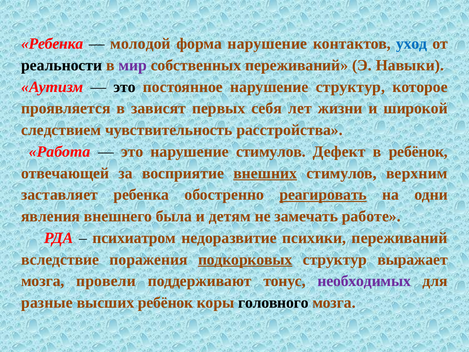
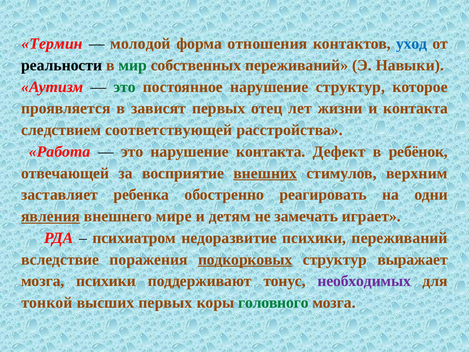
Ребенка: Ребенка -> Термин (52, 44)
форма нарушение: нарушение -> отношения (267, 44)
мир colour: purple -> green (133, 65)
это colour: black -> green (125, 87)
себя: себя -> отец (267, 108)
и широкой: широкой -> контакта (416, 108)
чувствительность: чувствительность -> соответствующей (169, 130)
нарушение стимулов: стимулов -> контакта (271, 152)
реагировать underline: present -> none (323, 195)
явления underline: none -> present (51, 216)
была: была -> мире (174, 216)
работе: работе -> играет (371, 216)
мозга провели: провели -> психики (106, 281)
разные: разные -> тонкой (47, 303)
высших ребёнок: ребёнок -> первых (165, 303)
головного colour: black -> green (273, 303)
